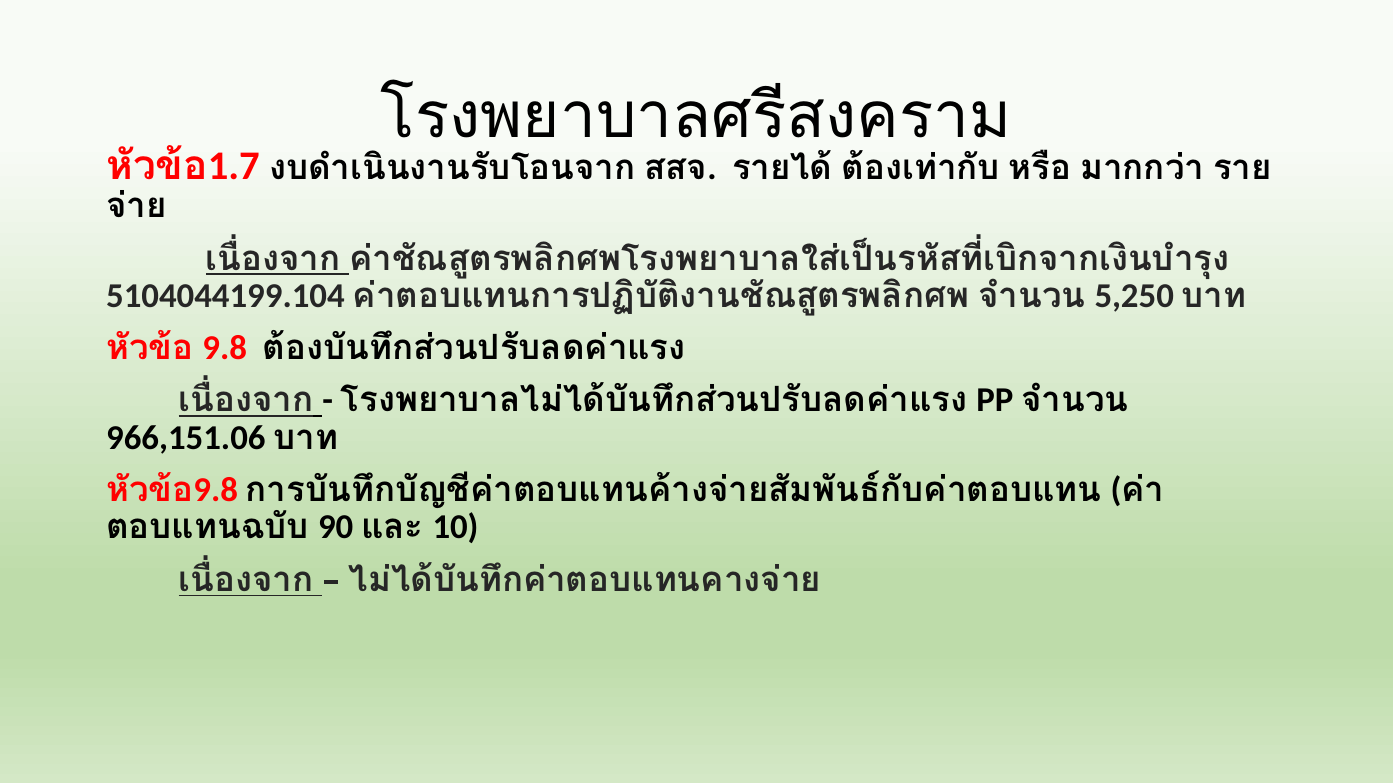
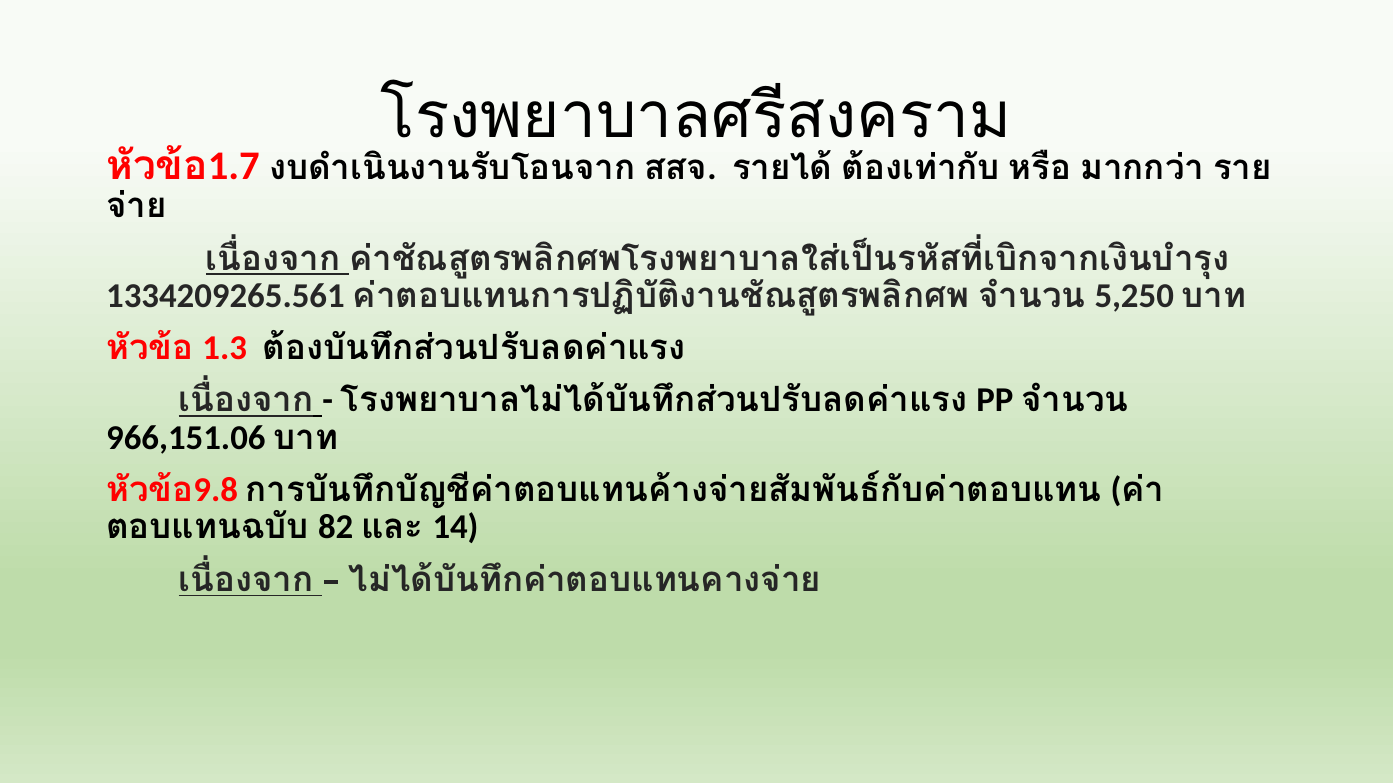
5104044199.104: 5104044199.104 -> 1334209265.561 (225, 296)
9.8: 9.8 -> 1.3 (225, 348)
90: 90 -> 82 (336, 528)
10: 10 -> 14 (456, 528)
